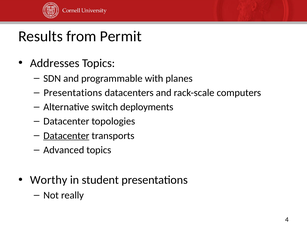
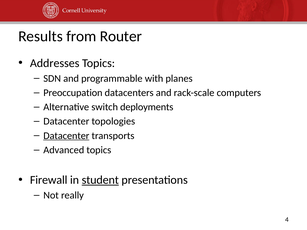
Permit: Permit -> Router (121, 36)
Presentations: Presentations -> Preoccupation (73, 93)
Worthy: Worthy -> Firewall (49, 180)
student underline: none -> present (100, 180)
